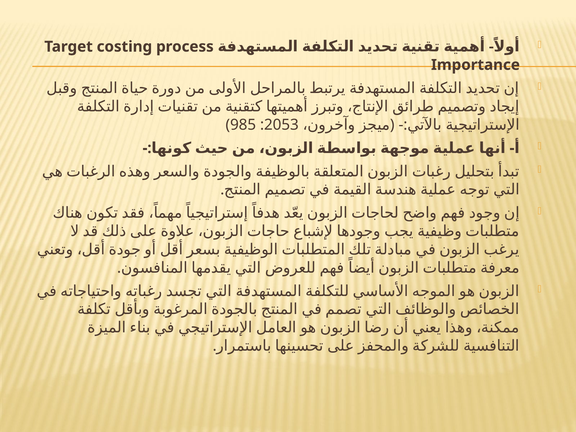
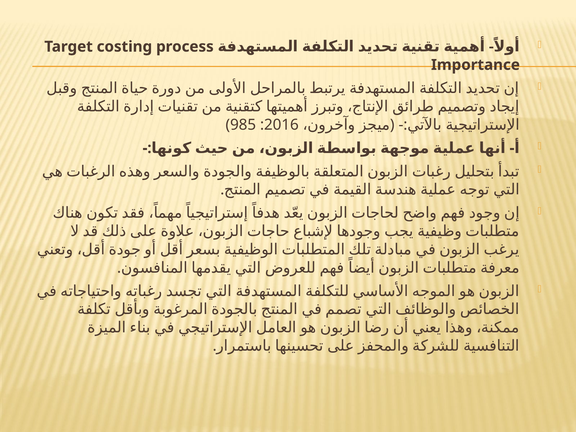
2053: 2053 -> 2016 (281, 125)
